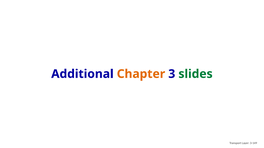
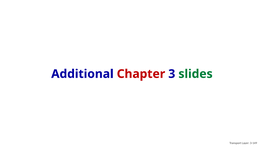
Chapter colour: orange -> red (141, 74)
